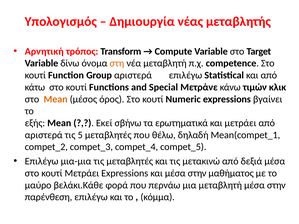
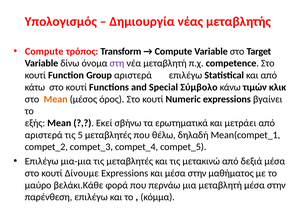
Αρνητική: Αρνητική -> Compute (44, 51)
στη colour: orange -> purple (117, 63)
Μετράνε: Μετράνε -> Σύμβολο (199, 87)
κουτί Μετράει: Μετράει -> Δίνουμε (82, 173)
